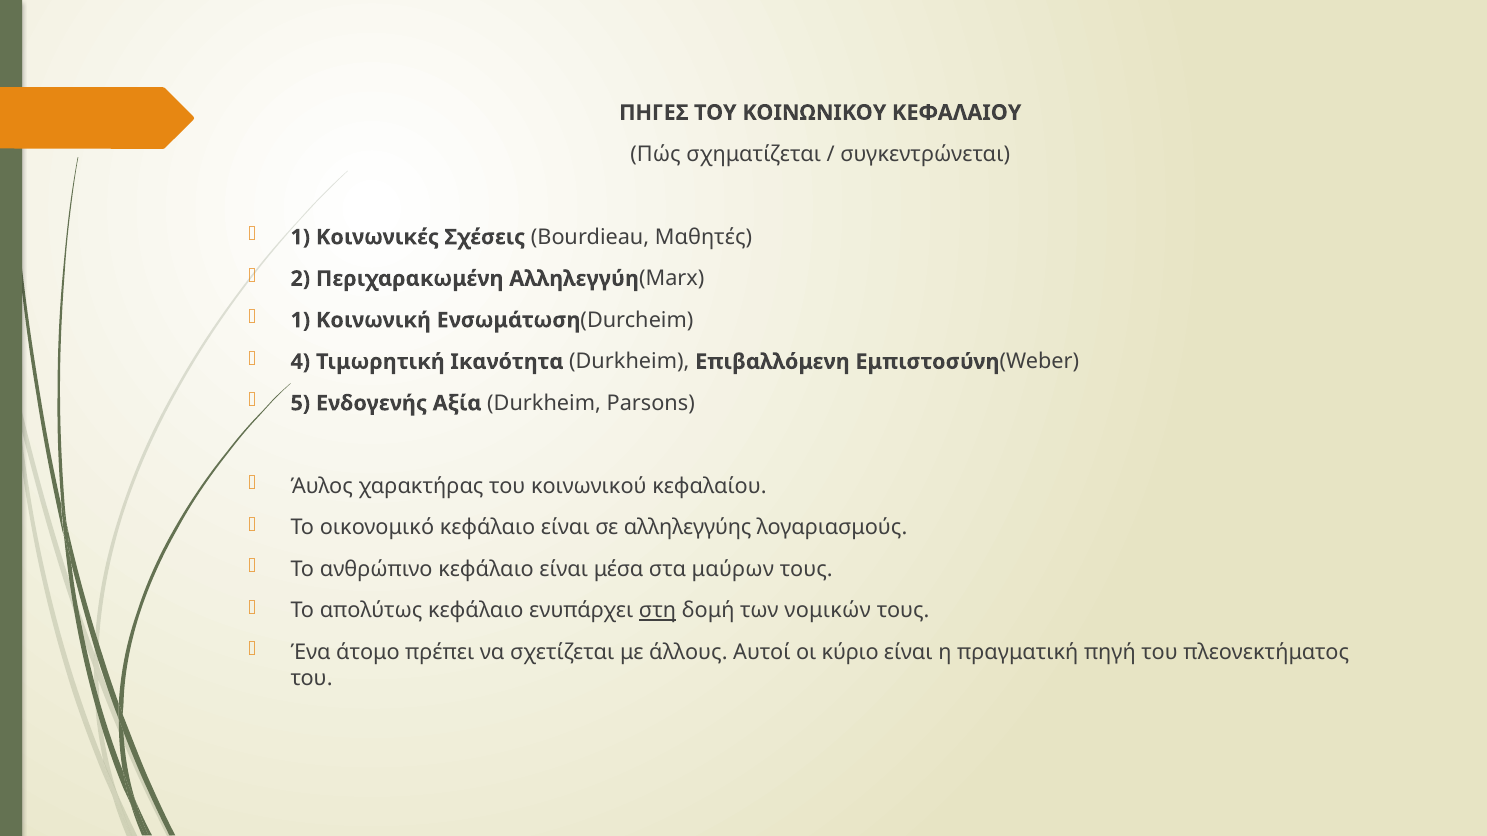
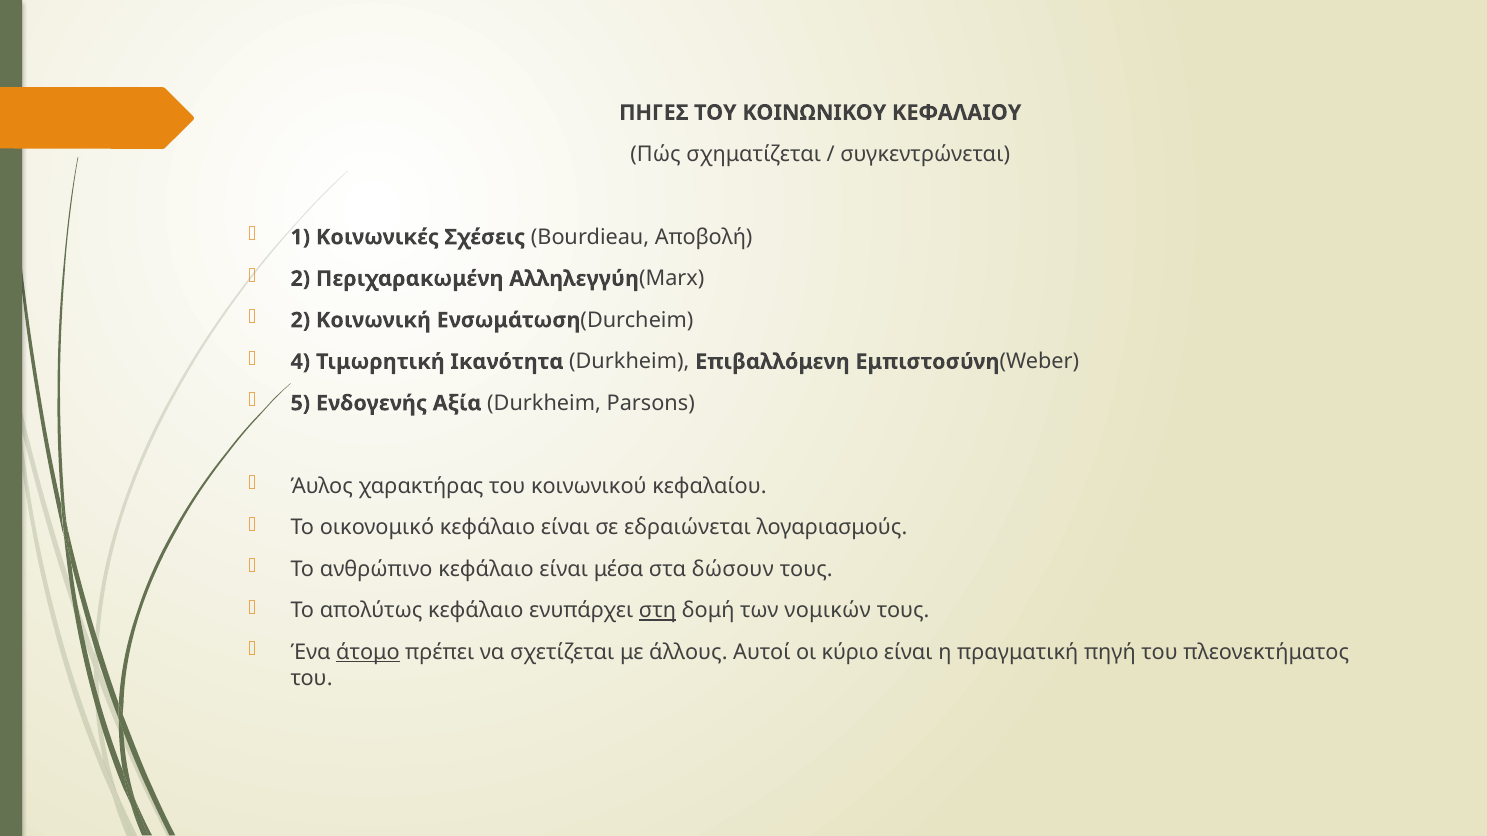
Μαθητές: Μαθητές -> Αποβολή (704, 237)
1: 1 -> 2 (300, 320)
αλληλεγγύης: αλληλεγγύης -> εδραιώνεται (687, 528)
μαύρων: μαύρων -> δώσουν (733, 570)
άτομο underline: none -> present (368, 653)
